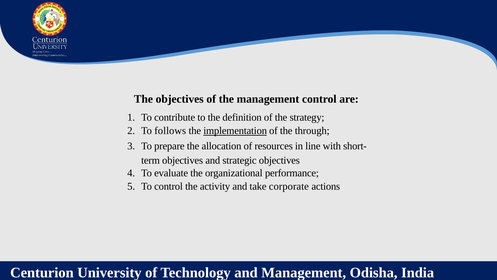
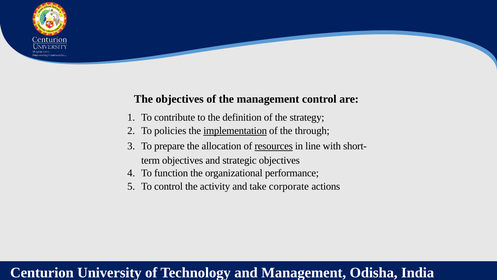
follows: follows -> policies (170, 131)
resources underline: none -> present (274, 146)
evaluate: evaluate -> function (171, 173)
